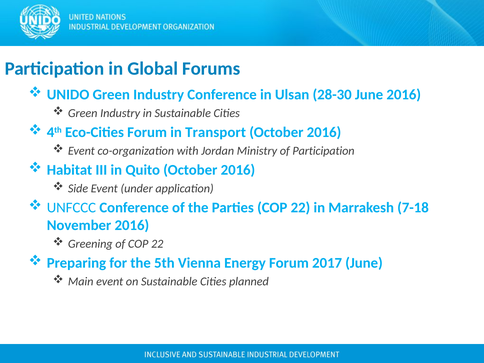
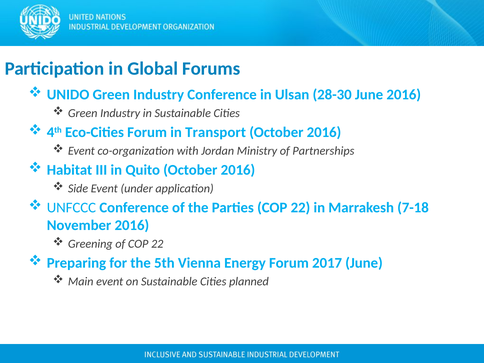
of Participation: Participation -> Partnerships (323, 151)
